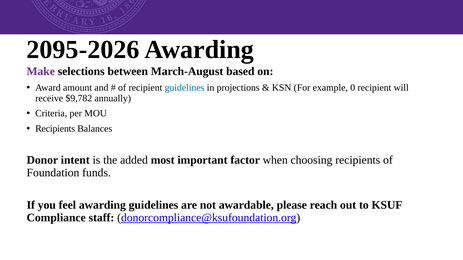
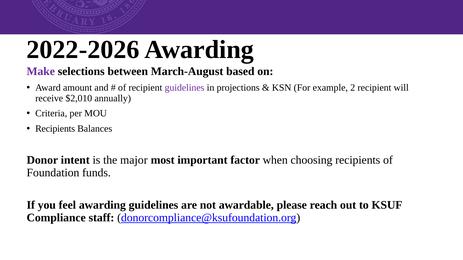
2095-2026: 2095-2026 -> 2022-2026 (83, 50)
guidelines colour: blue -> purple (185, 88)
0: 0 -> 2 (353, 88)
$9,782: $9,782 -> $2,010 (79, 98)
added: added -> major (134, 160)
